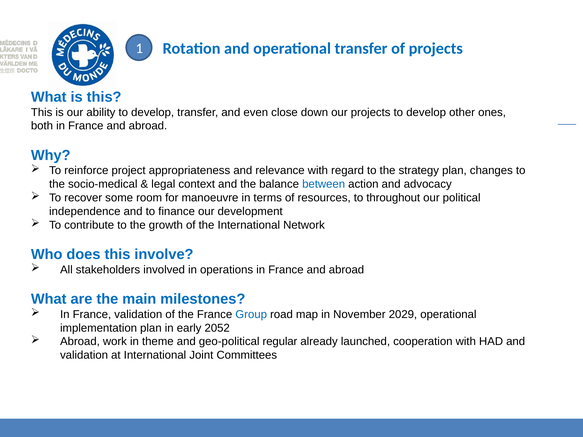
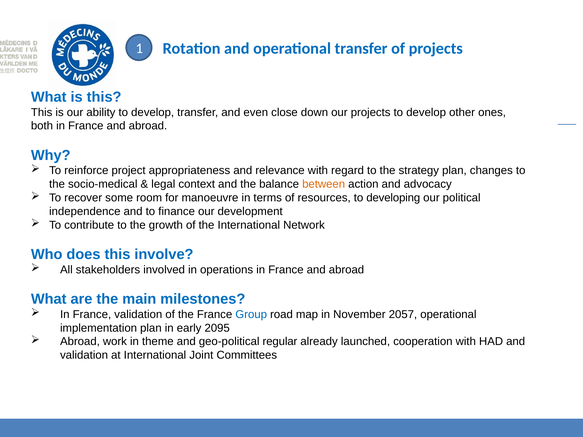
between colour: blue -> orange (324, 184)
throughout: throughout -> developing (393, 198)
2029: 2029 -> 2057 (403, 315)
2052: 2052 -> 2095 (217, 328)
